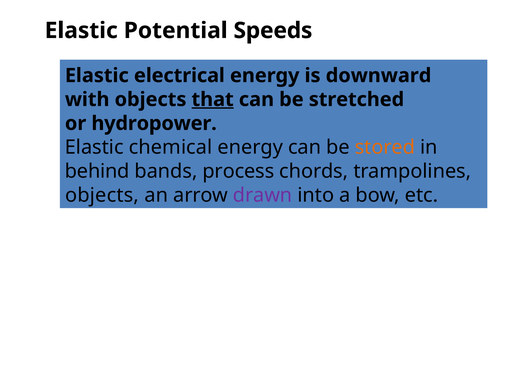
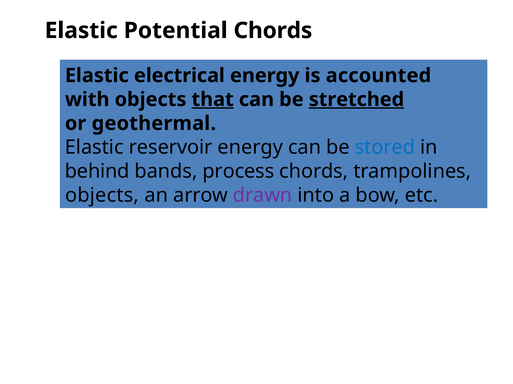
Potential Speeds: Speeds -> Chords (273, 31)
downward: downward -> accounted (378, 76)
stretched underline: none -> present (356, 100)
hydropower: hydropower -> geothermal (154, 124)
chemical: chemical -> reservoir (171, 148)
stored colour: orange -> blue (385, 148)
